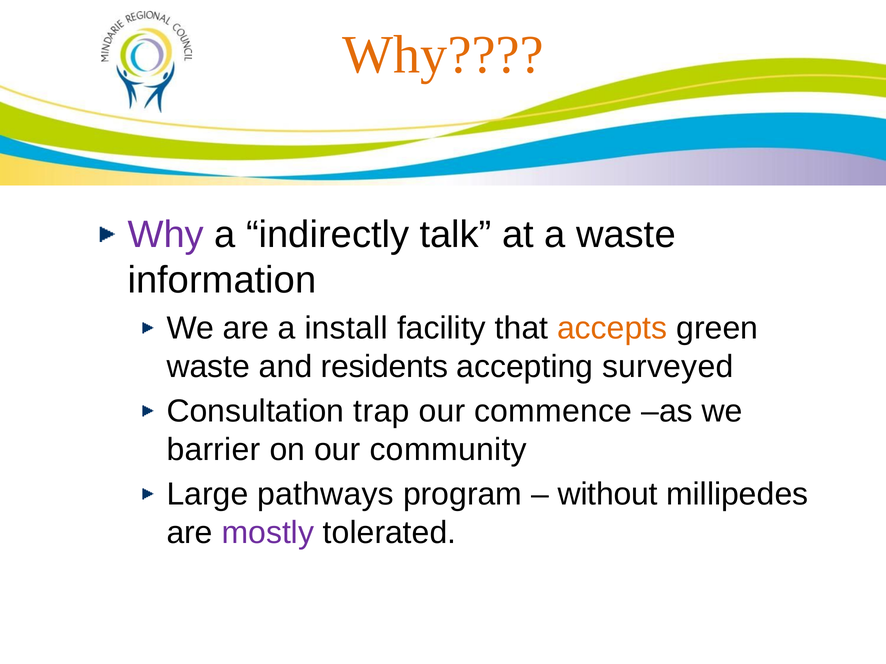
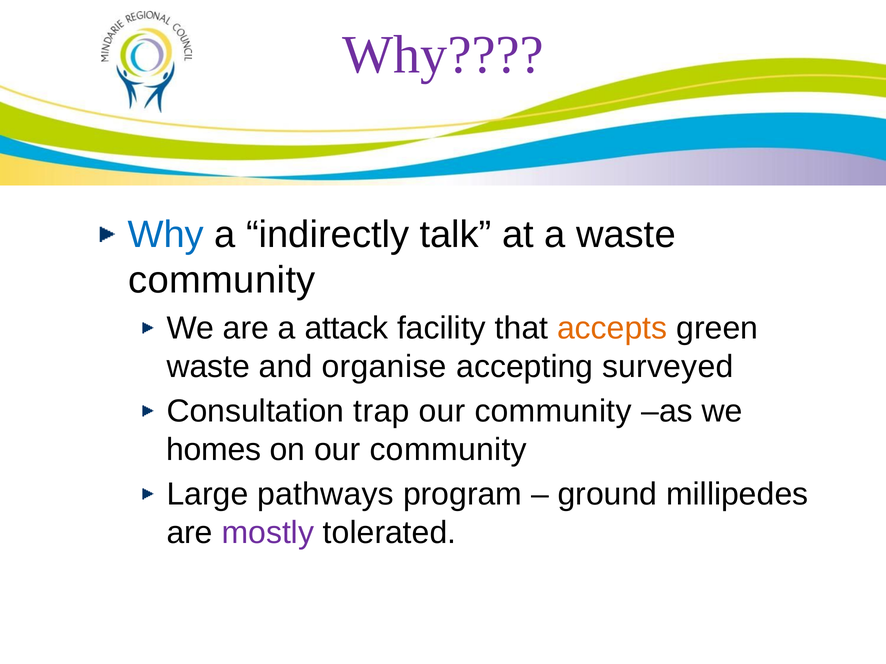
Why colour: orange -> purple (443, 55)
Why colour: purple -> blue (166, 235)
information: information -> community (222, 280)
install: install -> attack (346, 328)
residents: residents -> organise (384, 367)
commence: commence -> community (553, 412)
barrier: barrier -> homes (214, 450)
without: without -> ground (607, 495)
